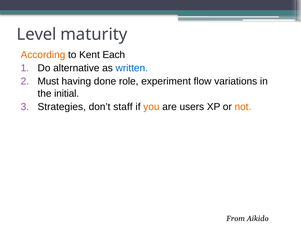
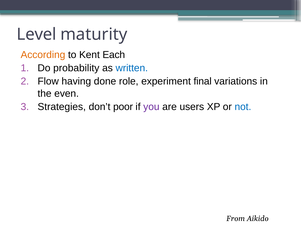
alternative: alternative -> probability (76, 68)
Must: Must -> Flow (48, 81)
flow: flow -> final (203, 81)
initial: initial -> even (67, 93)
staff: staff -> poor (123, 107)
you colour: orange -> purple (151, 107)
not colour: orange -> blue (243, 107)
